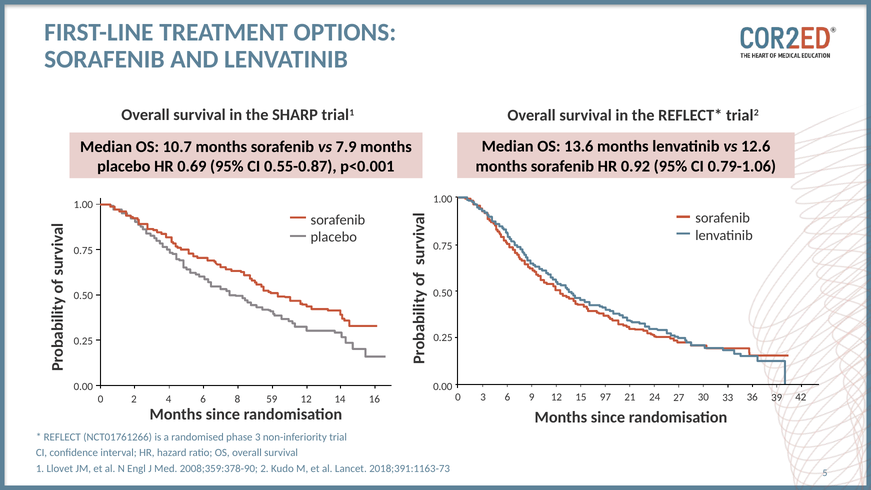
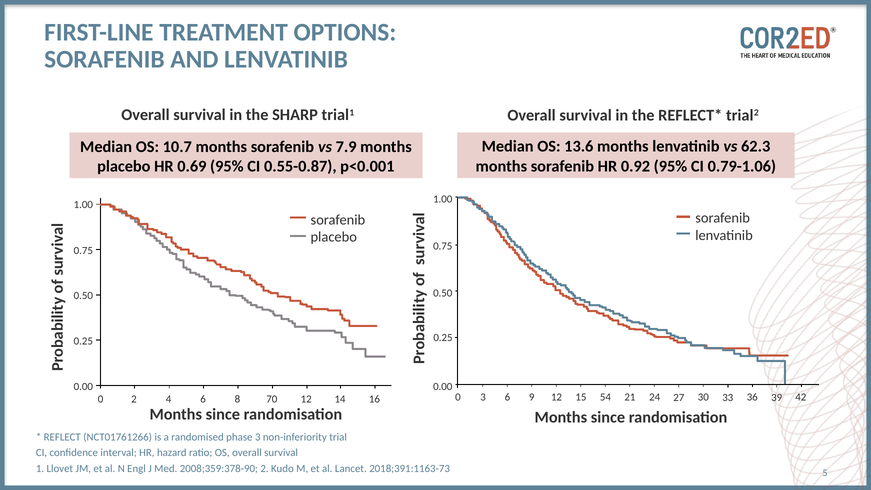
12.6: 12.6 -> 62.3 (756, 147)
97: 97 -> 54 (605, 397)
59: 59 -> 70 (272, 399)
